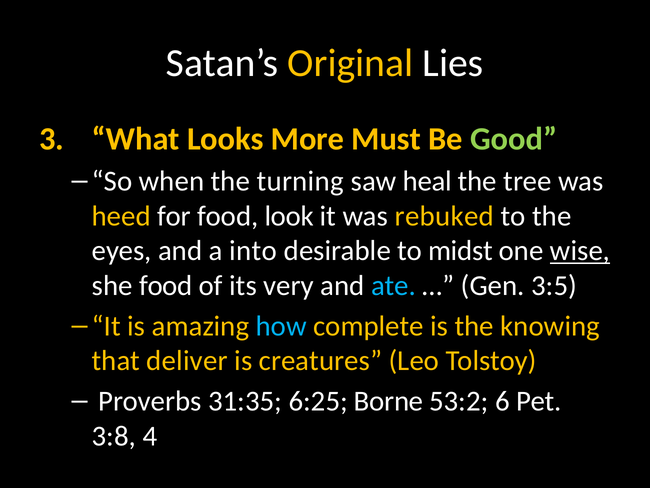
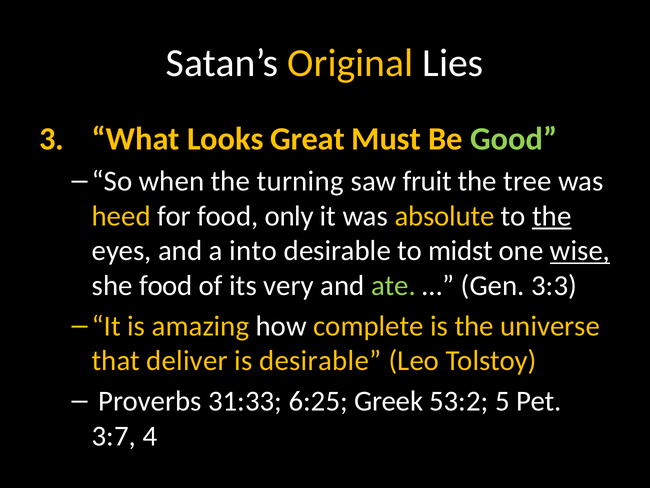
More: More -> Great (307, 139)
heal: heal -> fruit (427, 181)
look: look -> only (289, 216)
rebuked: rebuked -> absolute (445, 216)
the underline: none -> present (552, 216)
ate colour: light blue -> light green (393, 285)
3:5: 3:5 -> 3:3 (554, 285)
how colour: light blue -> white (281, 326)
knowing: knowing -> universe (550, 326)
is creatures: creatures -> desirable (320, 360)
31:35: 31:35 -> 31:33 (245, 401)
Borne: Borne -> Greek (389, 401)
6: 6 -> 5 (502, 401)
3:8: 3:8 -> 3:7 (114, 436)
